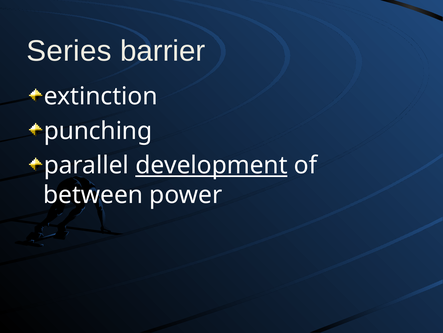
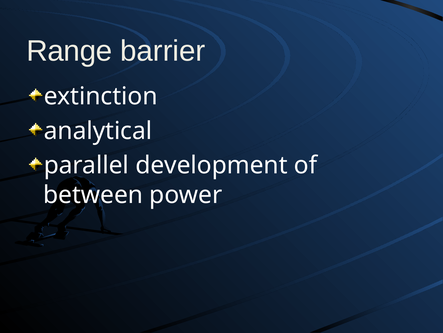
Series: Series -> Range (69, 51)
punching: punching -> analytical (98, 131)
development underline: present -> none (211, 165)
